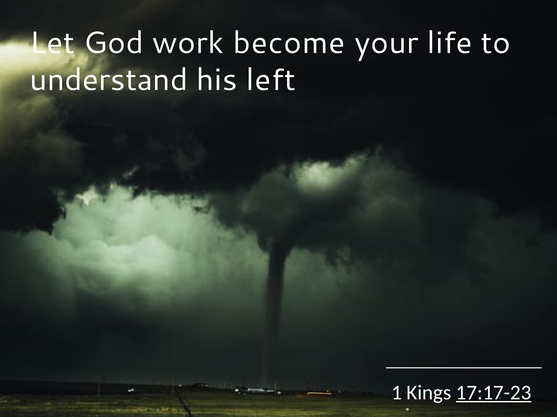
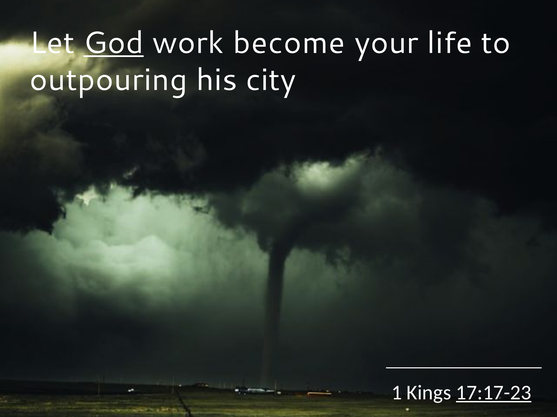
God underline: none -> present (114, 43)
understand: understand -> outpouring (109, 80)
left: left -> city (271, 80)
